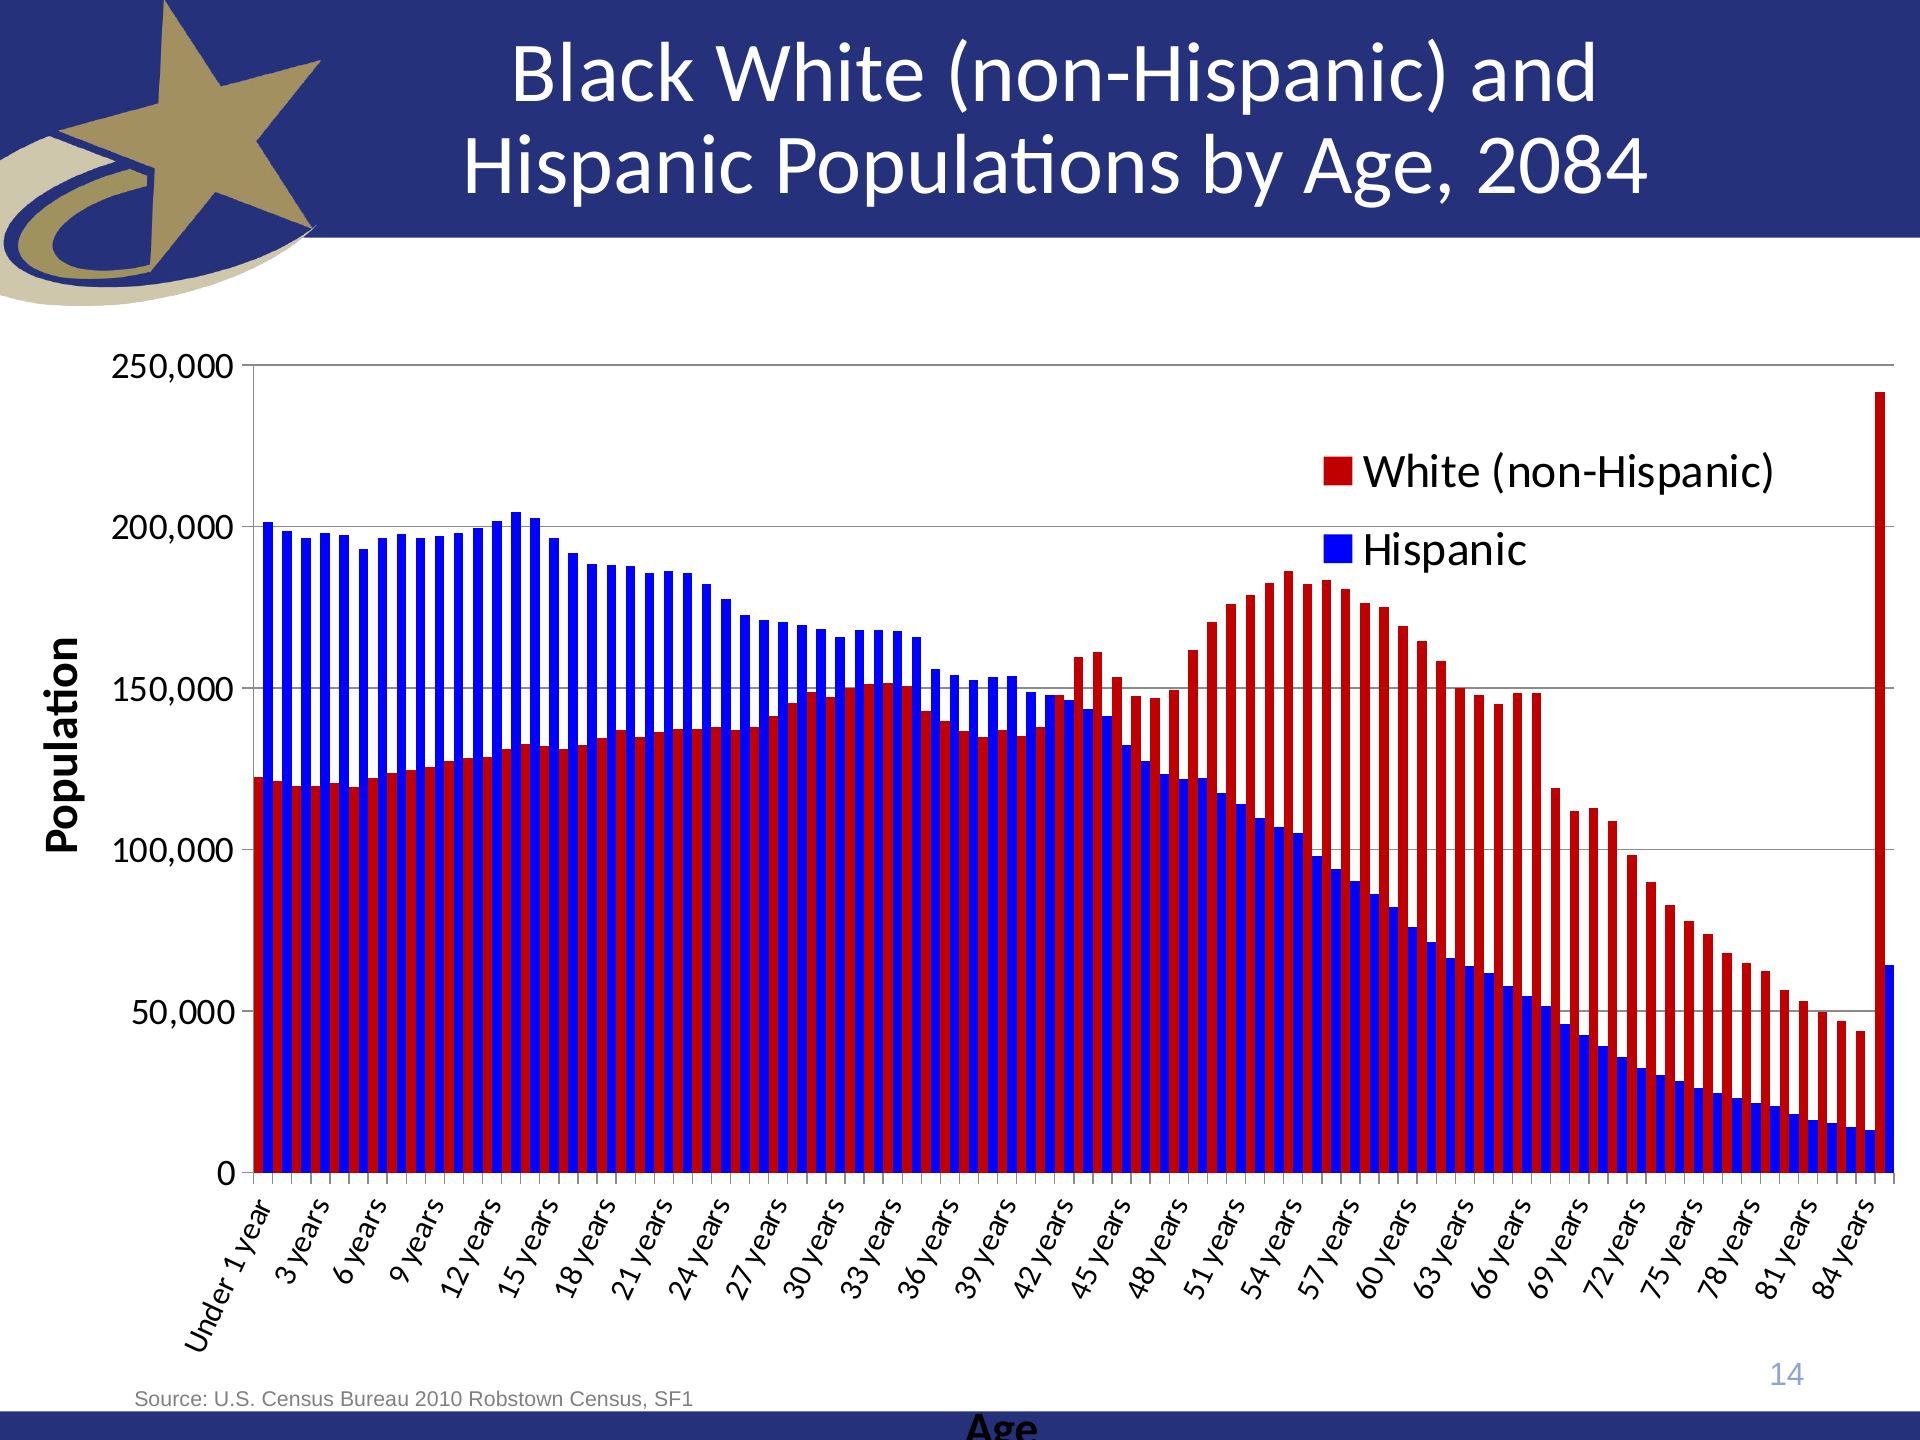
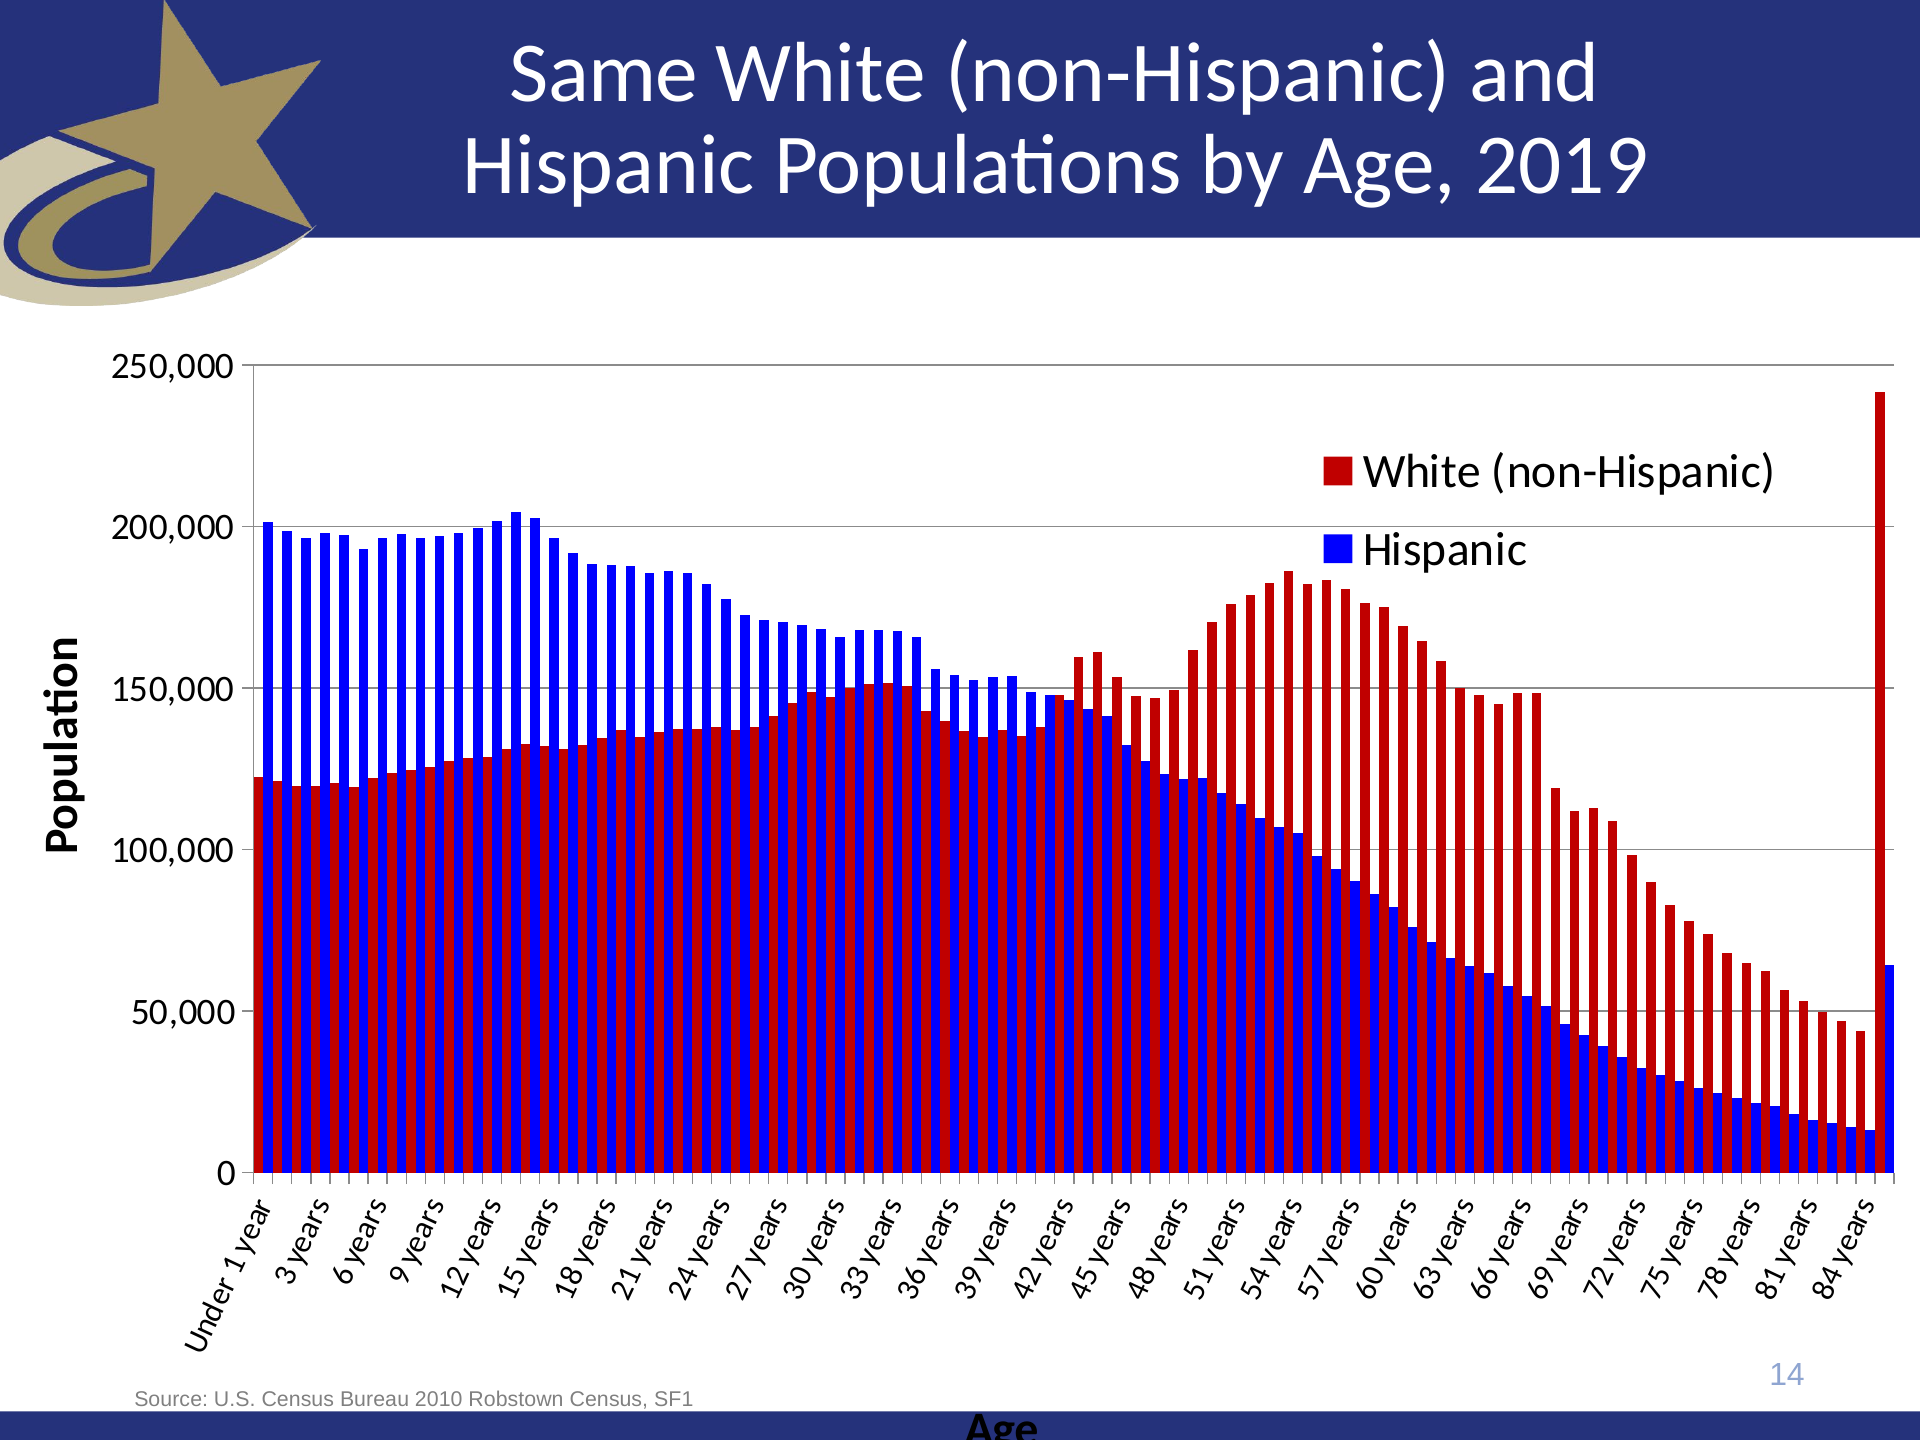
Black: Black -> Same (604, 73)
2084: 2084 -> 2019 (1562, 166)
